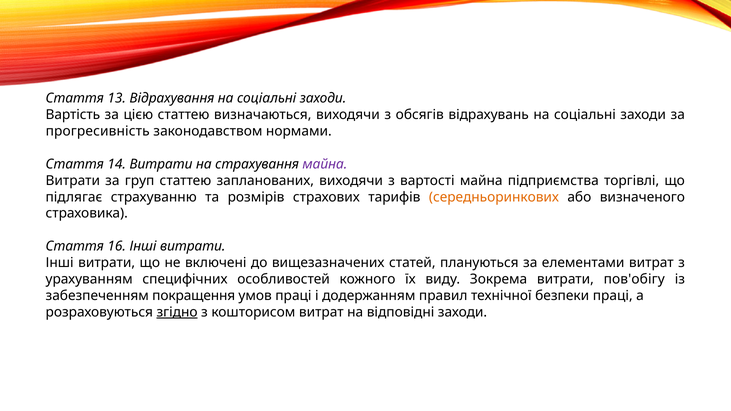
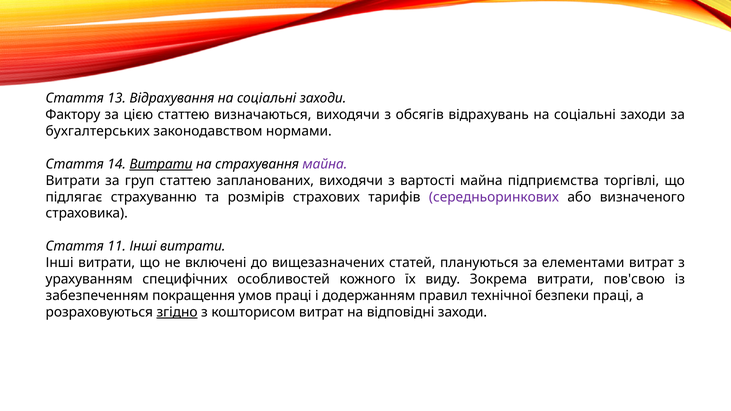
Вартість: Вартість -> Фактору (73, 115)
прогресивність: прогресивність -> бухгалтерських (98, 131)
Витрати underline: none -> present (161, 164)
середньоринкових colour: orange -> purple (494, 197)
16: 16 -> 11 (117, 246)
пов'обігу: пов'обігу -> пов'свою (634, 279)
